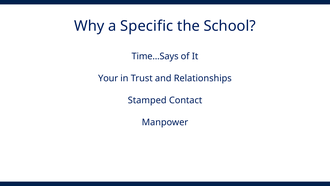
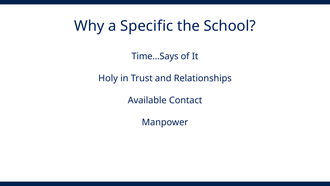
Your: Your -> Holy (108, 78)
Stamped: Stamped -> Available (147, 100)
